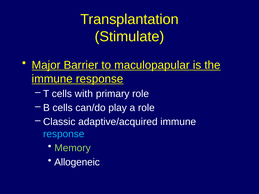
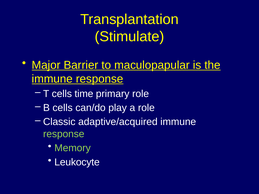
with: with -> time (84, 94)
response colour: light blue -> light green (64, 134)
Allogeneic: Allogeneic -> Leukocyte (77, 162)
